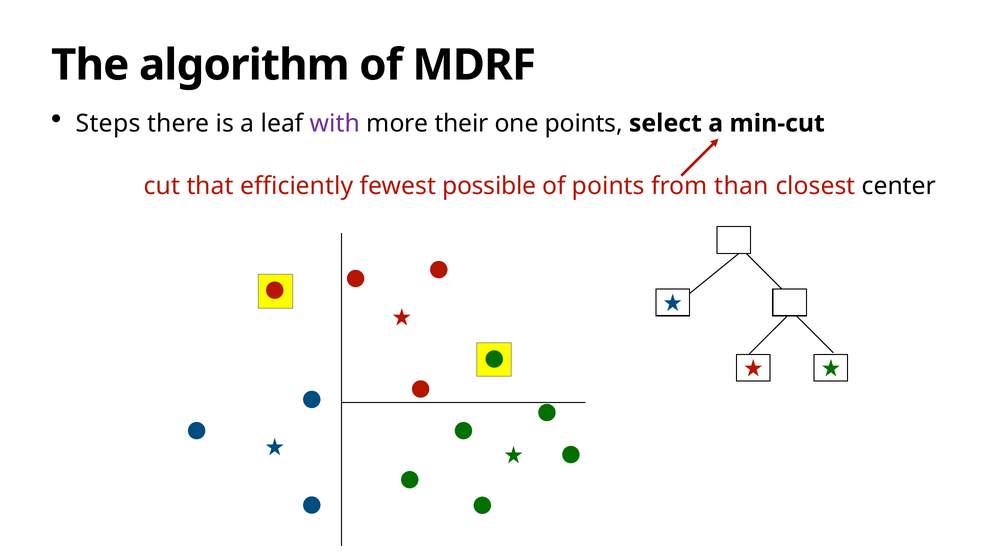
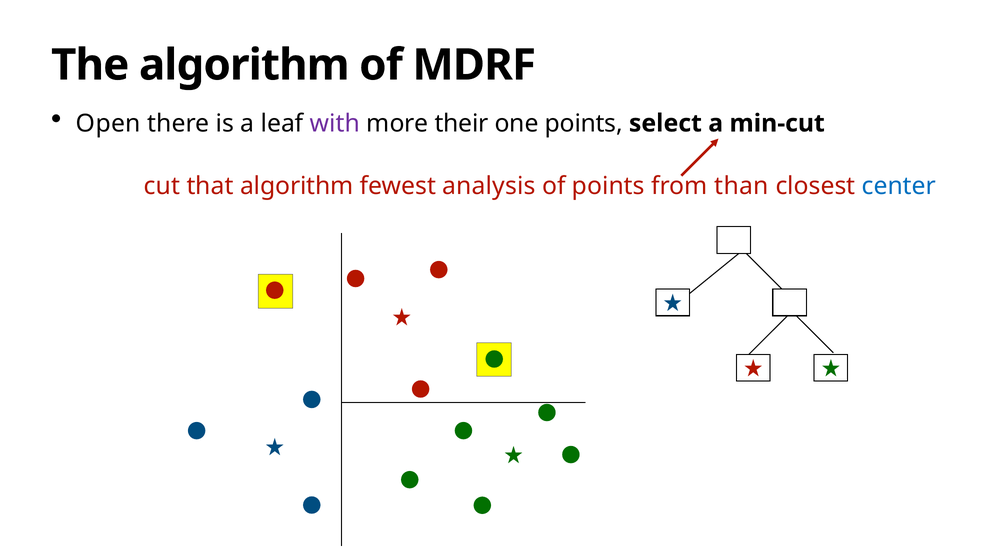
Steps: Steps -> Open (108, 123)
that efficiently: efficiently -> algorithm (297, 186)
possible: possible -> analysis (489, 186)
center colour: black -> blue (899, 186)
